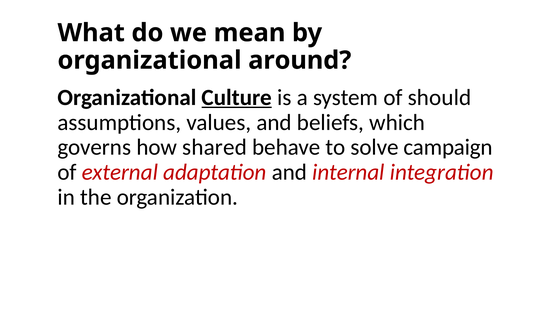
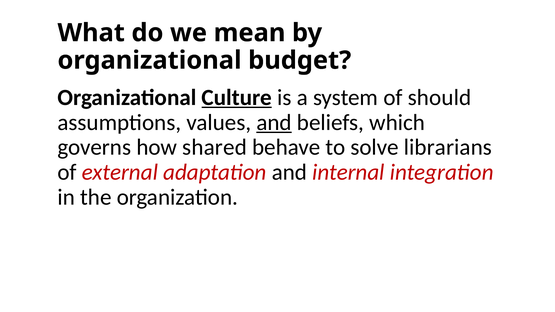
around: around -> budget (300, 60)
and underline: none -> present (274, 122)
campaign: campaign -> librarians (448, 147)
